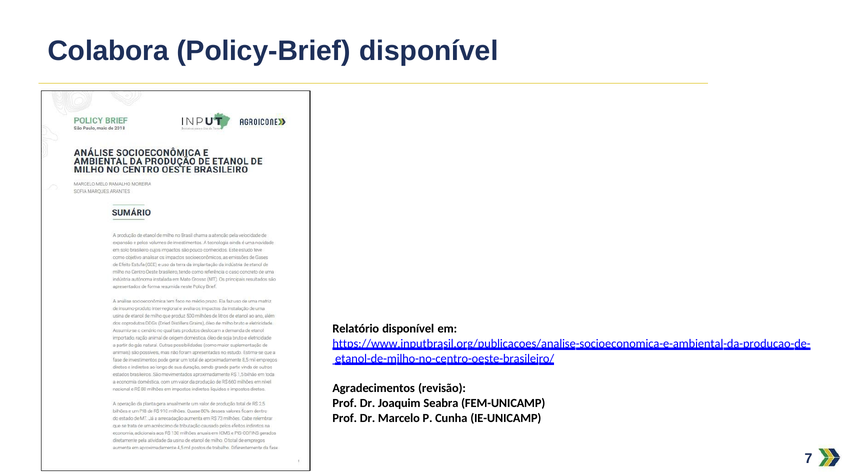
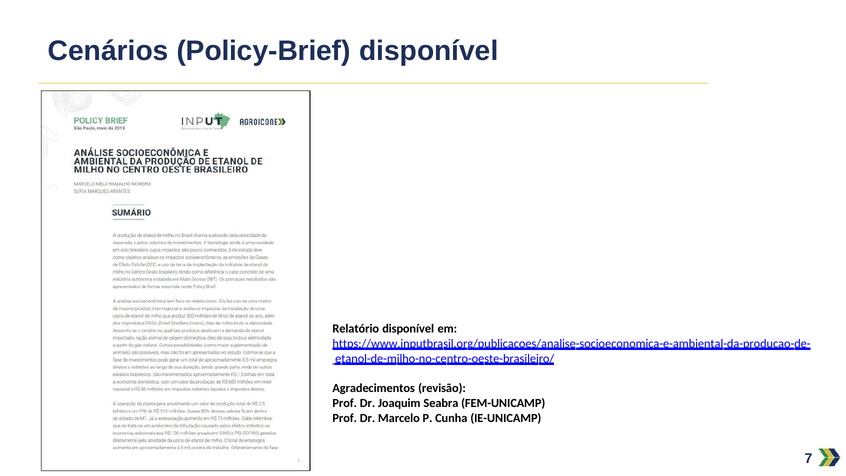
Colabora: Colabora -> Cenários (108, 51)
